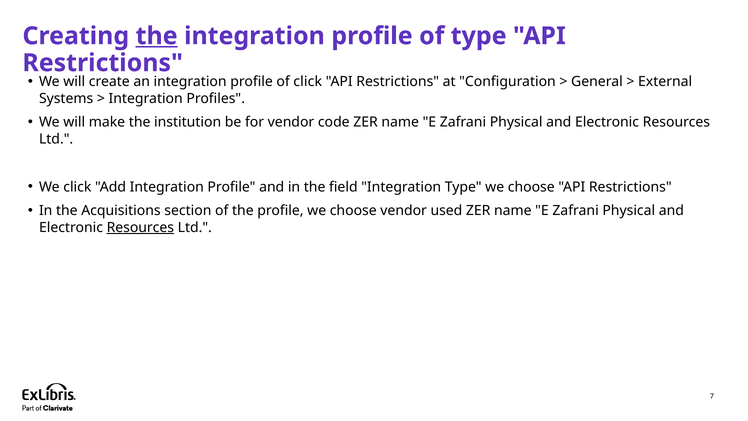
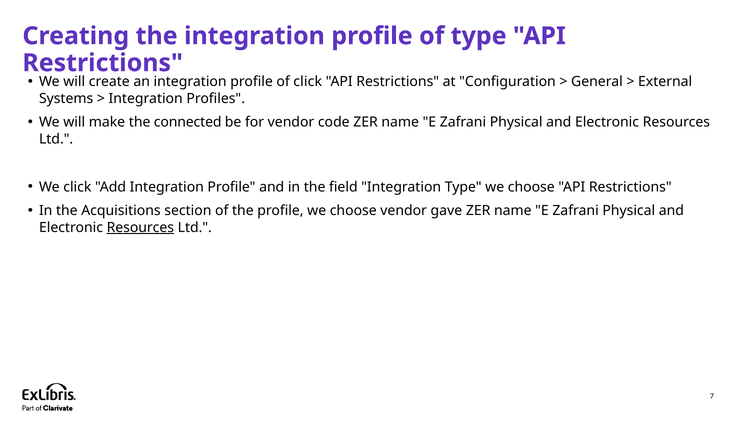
the underline: present -> none (157, 36)
institution: institution -> connected (188, 122)
used: used -> gave (446, 211)
